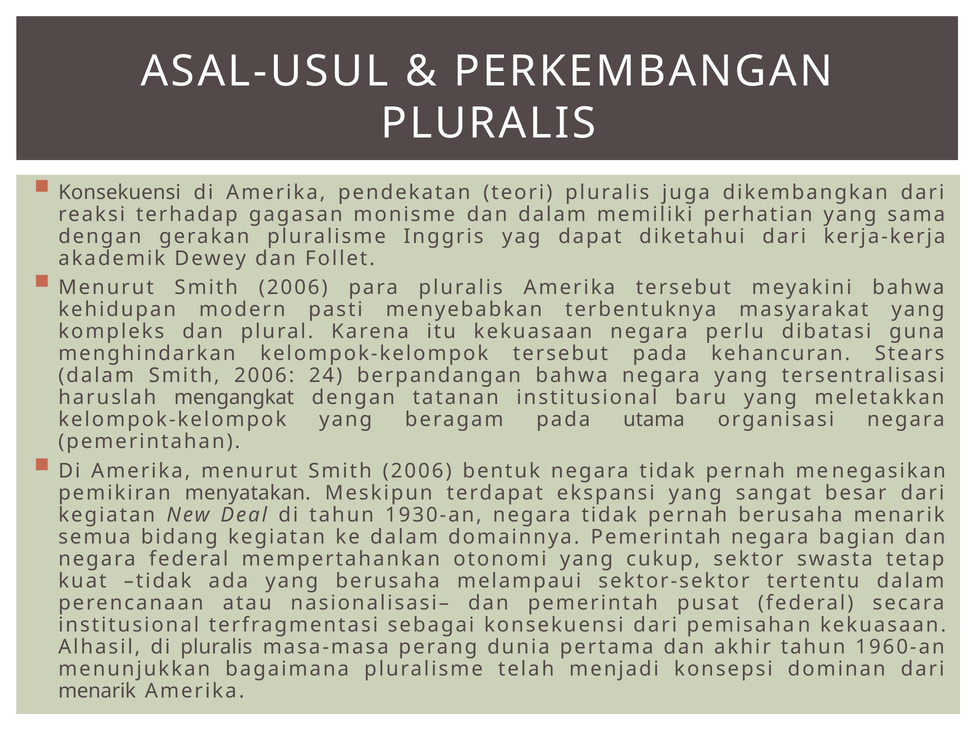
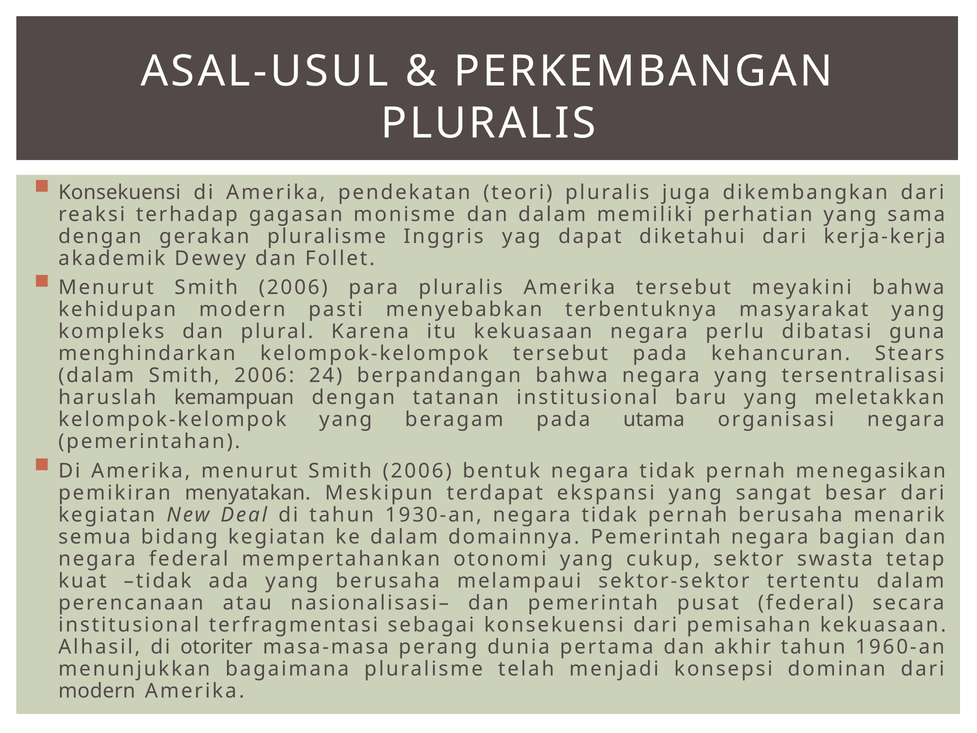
mengangkat: mengangkat -> kemampuan (234, 398)
di pluralis: pluralis -> otoriter (216, 647)
menarik: menarik -> modern (97, 691)
